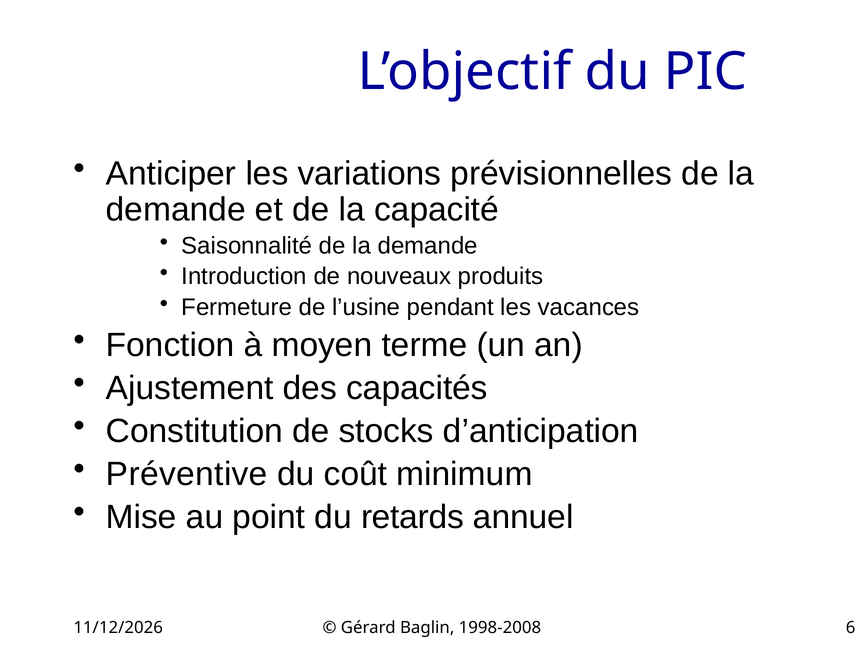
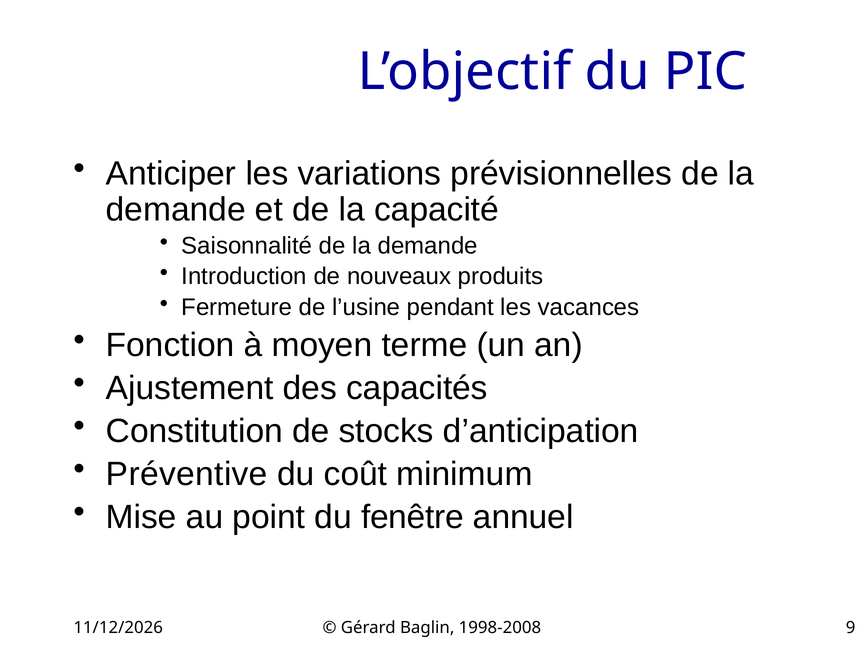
retards: retards -> fenêtre (412, 517)
6: 6 -> 9 (851, 628)
